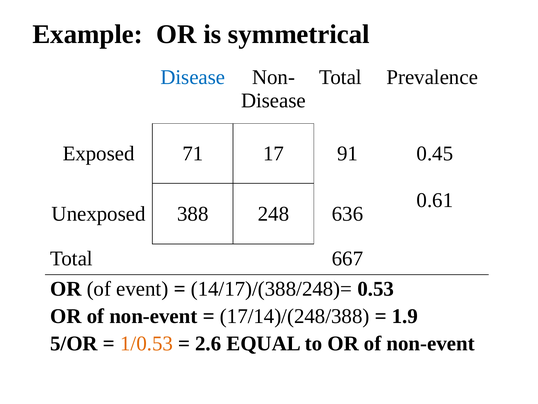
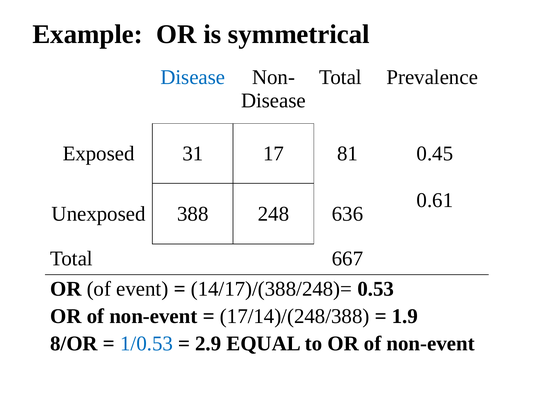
71: 71 -> 31 (193, 153)
91: 91 -> 81 (347, 153)
5/OR: 5/OR -> 8/OR (74, 343)
1/0.53 colour: orange -> blue (147, 343)
2.6: 2.6 -> 2.9 (208, 343)
